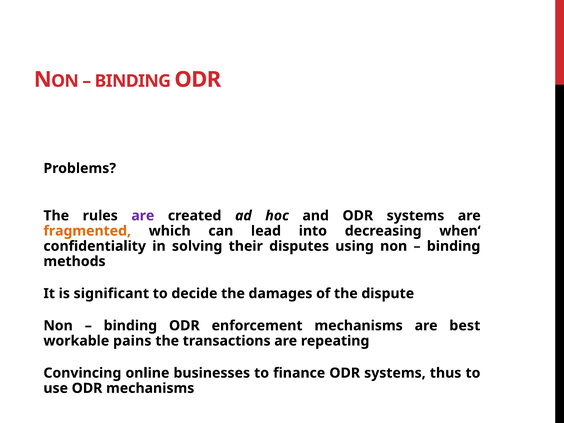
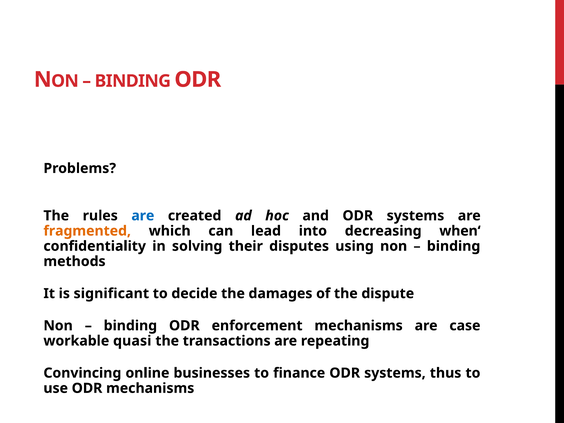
are colour: purple -> blue (143, 216)
best: best -> case (465, 326)
pains: pains -> quasi (132, 341)
